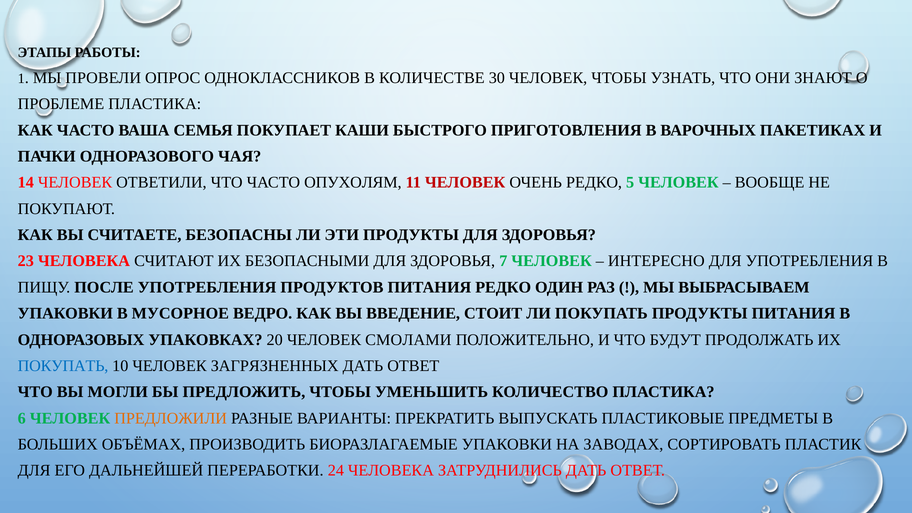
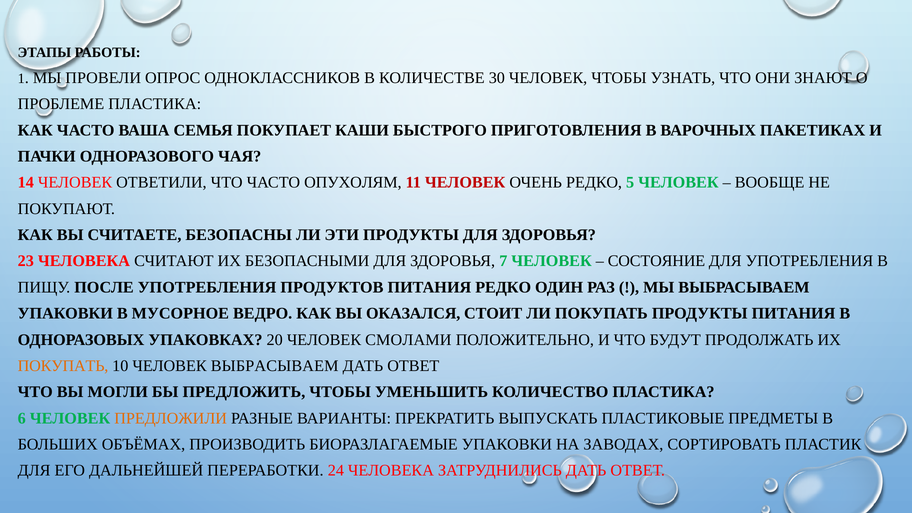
ИНТЕРЕСНО: ИНТЕРЕСНО -> СОСТОЯНИЕ (656, 261)
ВВЕДЕНИЕ: ВВЕДЕНИЕ -> ОКАЗАЛСЯ (413, 314)
ПОКУПАТЬ colour: blue -> orange (63, 366)
ЧЕЛОВЕК ЗАГРЯЗНЕННЫХ: ЗАГРЯЗНЕННЫХ -> ВЫБРАСЫВАЕМ (275, 366)
